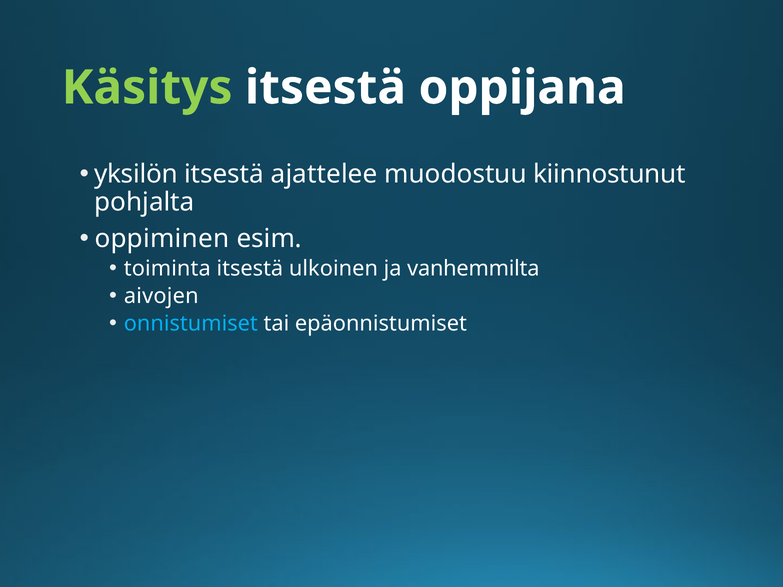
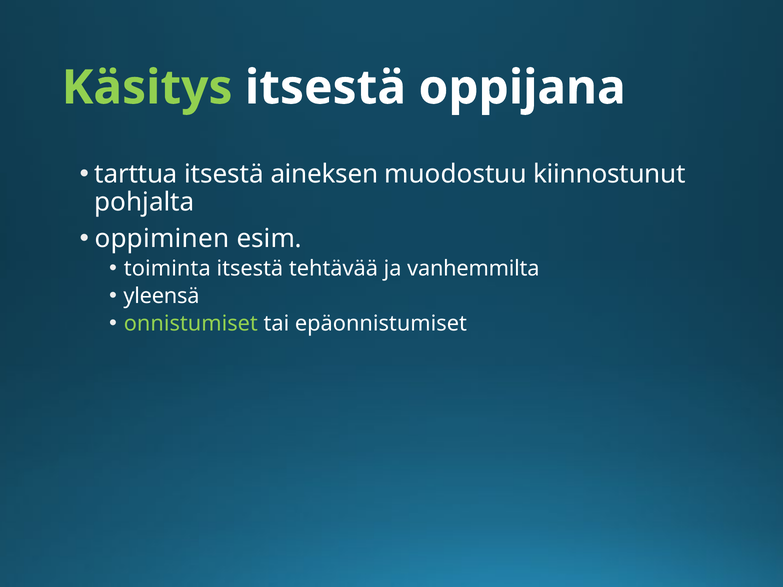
yksilön: yksilön -> tarttua (136, 174)
ajattelee: ajattelee -> aineksen (324, 174)
ulkoinen: ulkoinen -> tehtävää (333, 269)
aivojen: aivojen -> yleensä (161, 296)
onnistumiset colour: light blue -> light green (191, 324)
